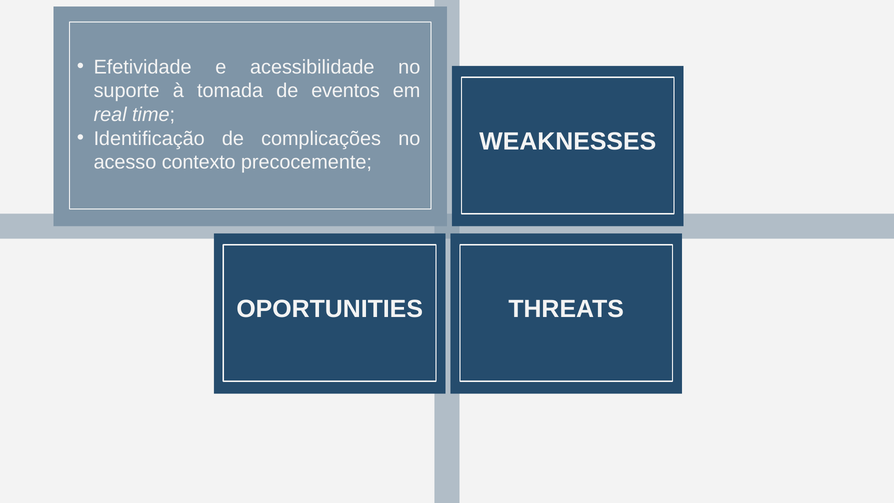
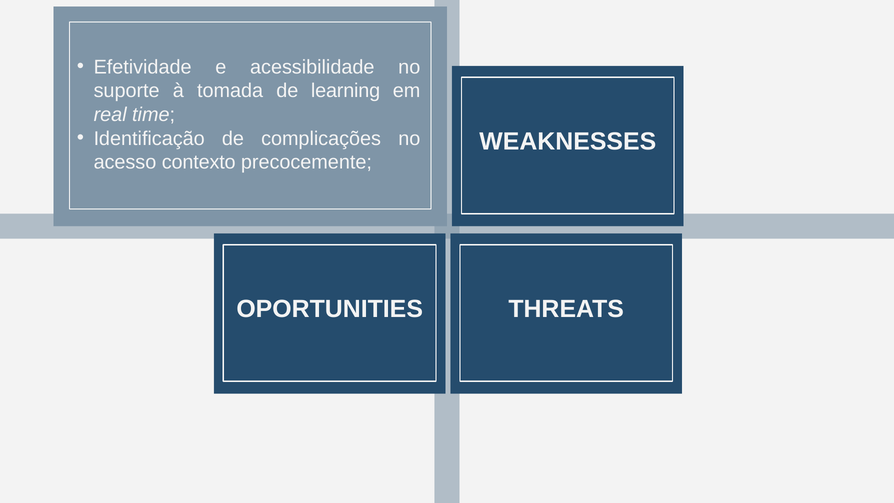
eventos: eventos -> learning (346, 91)
